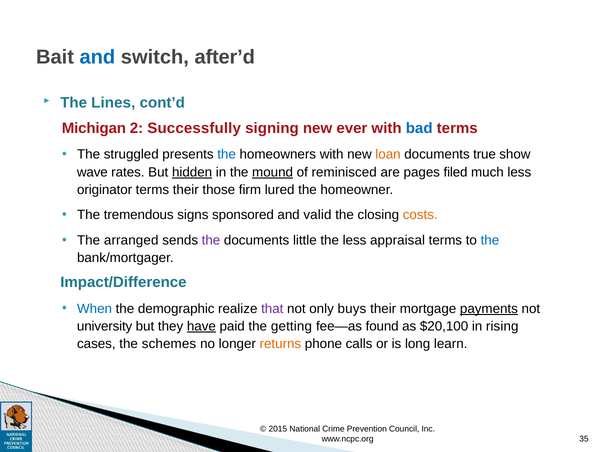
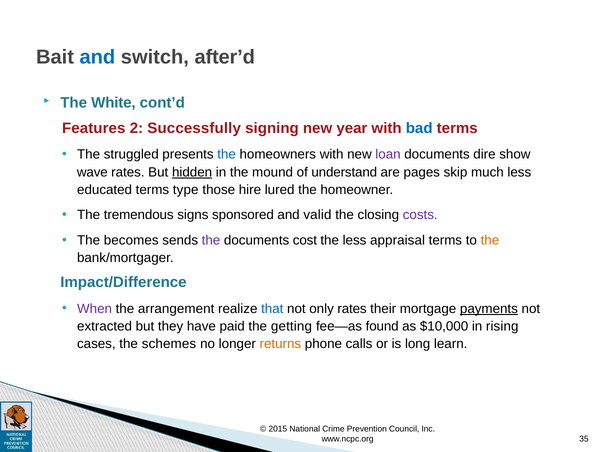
Lines: Lines -> White (113, 103)
Michigan: Michigan -> Features (94, 128)
ever: ever -> year (352, 128)
loan colour: orange -> purple (388, 155)
true: true -> dire (484, 155)
mound underline: present -> none (273, 172)
reminisced: reminisced -> understand (344, 172)
filed: filed -> skip (456, 172)
originator: originator -> educated (105, 190)
terms their: their -> type (186, 190)
firm: firm -> hire (250, 190)
costs colour: orange -> purple (420, 215)
arranged: arranged -> becomes (131, 241)
little: little -> cost (305, 241)
the colour: blue -> orange (490, 241)
When colour: blue -> purple (95, 309)
demographic: demographic -> arrangement (176, 309)
that colour: purple -> blue (272, 309)
only buys: buys -> rates (352, 309)
university: university -> extracted (105, 326)
have underline: present -> none (201, 326)
$20,100: $20,100 -> $10,000 (444, 326)
